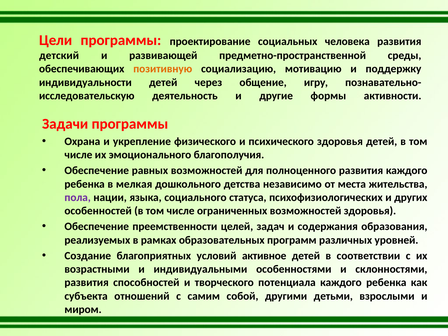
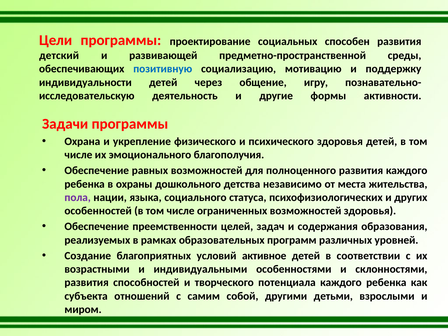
человека: человека -> способен (347, 41)
позитивную colour: orange -> blue (163, 69)
мелкая: мелкая -> охраны (134, 184)
